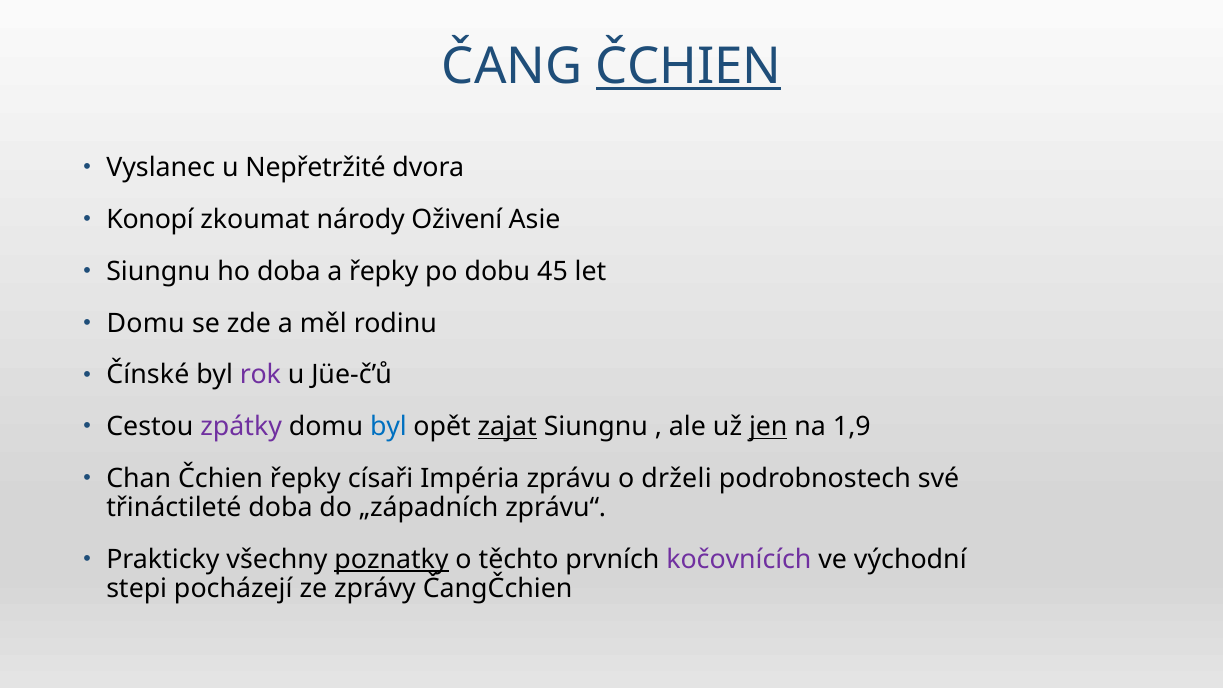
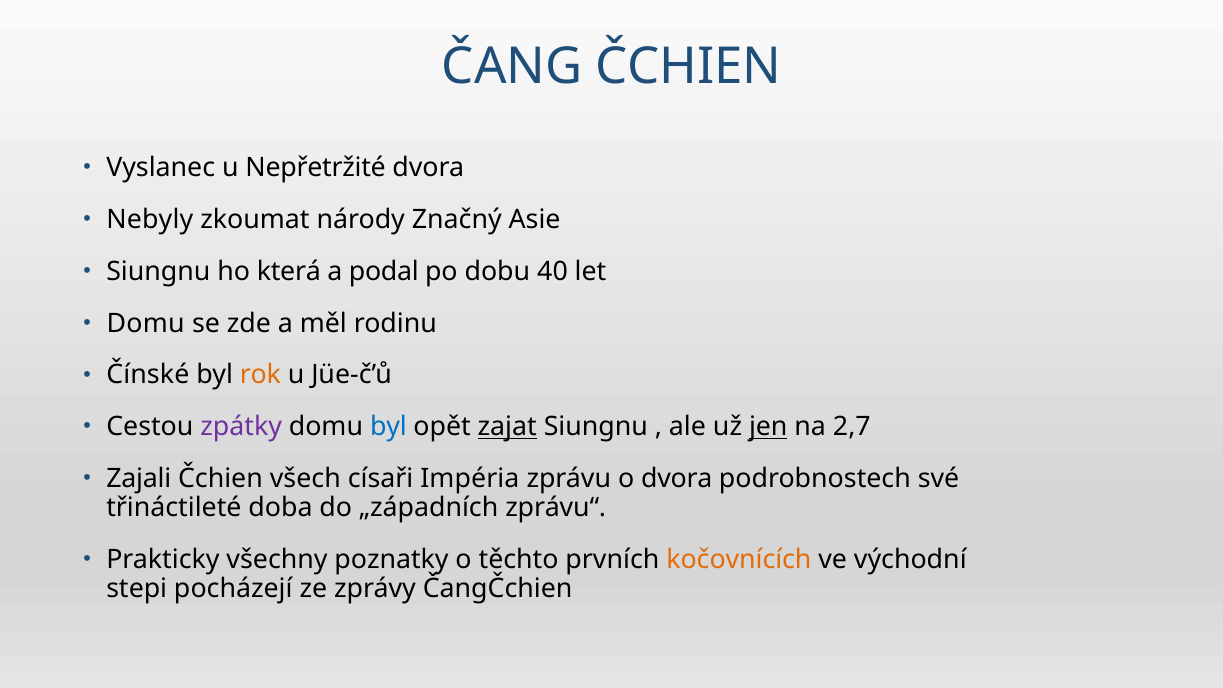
ČCHIEN underline: present -> none (688, 67)
Konopí: Konopí -> Nebyly (150, 220)
Oživení: Oživení -> Značný (457, 220)
ho doba: doba -> která (289, 272)
a řepky: řepky -> podal (384, 272)
45: 45 -> 40 (553, 272)
rok colour: purple -> orange (260, 375)
1,9: 1,9 -> 2,7 (852, 427)
Chan: Chan -> Zajali (139, 479)
Čchien řepky: řepky -> všech (305, 479)
o drželi: drželi -> dvora (677, 479)
poznatky underline: present -> none (392, 560)
kočovnících colour: purple -> orange (739, 560)
